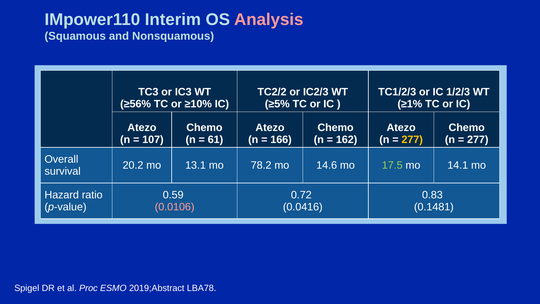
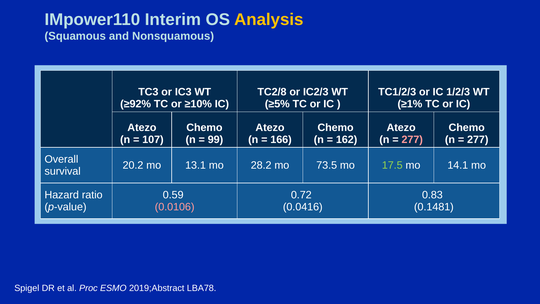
Analysis colour: pink -> yellow (269, 20)
TC2/2: TC2/2 -> TC2/8 (272, 92)
≥56%: ≥56% -> ≥92% (136, 104)
61: 61 -> 99 (216, 139)
277 colour: yellow -> pink (412, 139)
78.2: 78.2 -> 28.2 (261, 165)
14.6: 14.6 -> 73.5 (327, 165)
